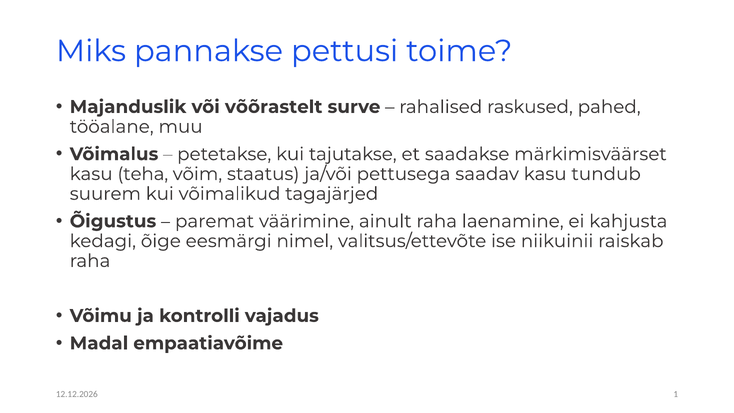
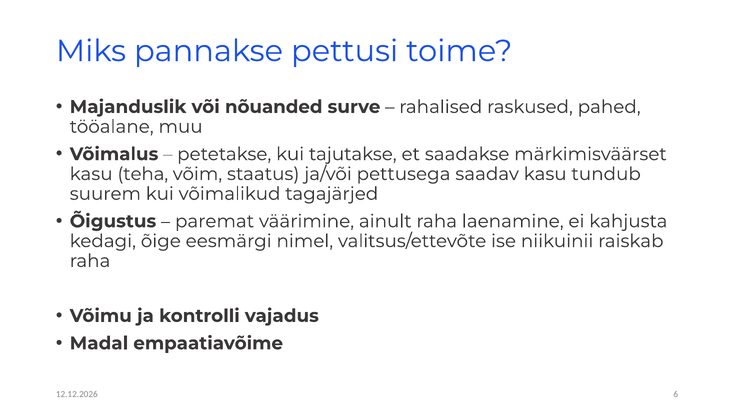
võõrastelt: võõrastelt -> nõuanded (274, 107)
1: 1 -> 6 (676, 394)
